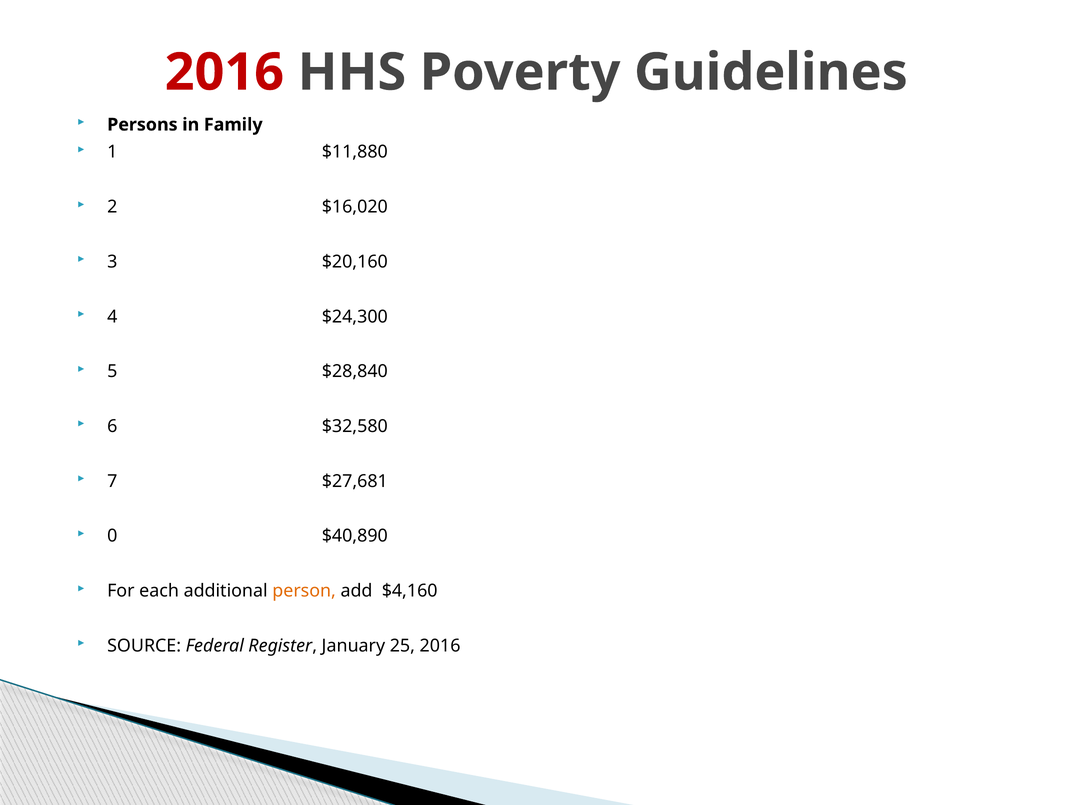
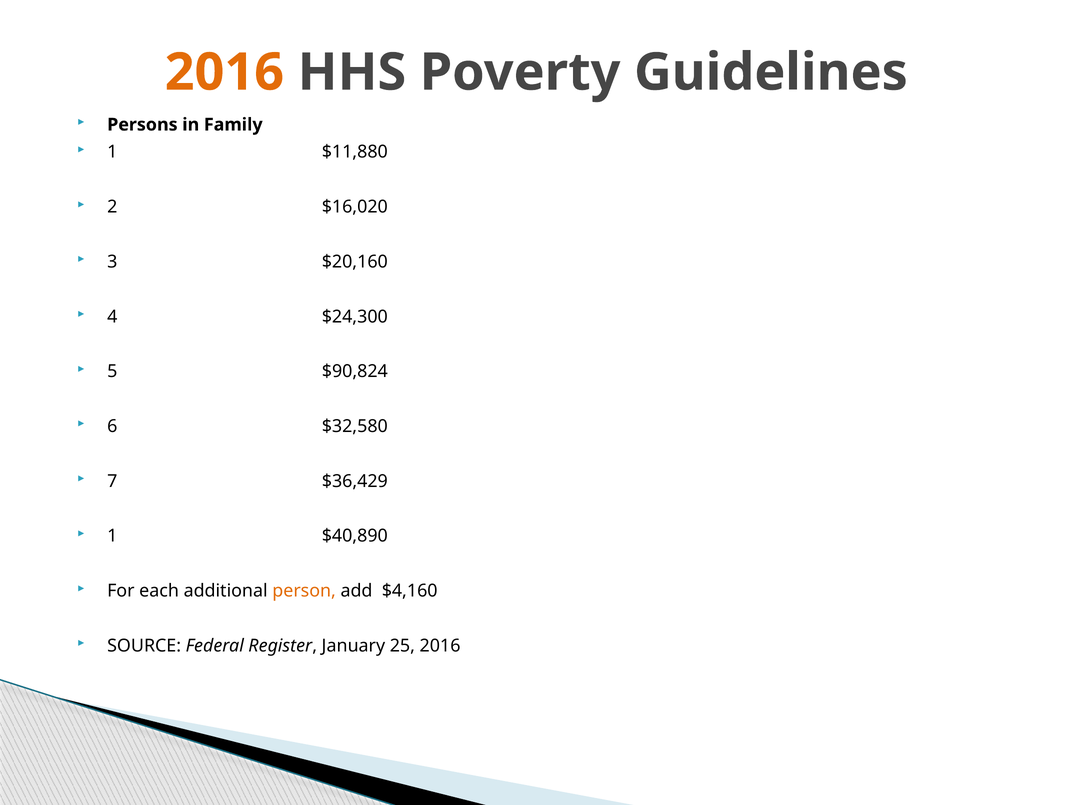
2016 colour: red -> orange (224, 72)
$28,840: $28,840 -> $90,824 (355, 371)
$27,681: $27,681 -> $36,429 (355, 481)
0: 0 -> 1 (112, 536)
